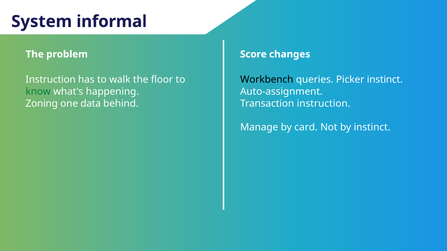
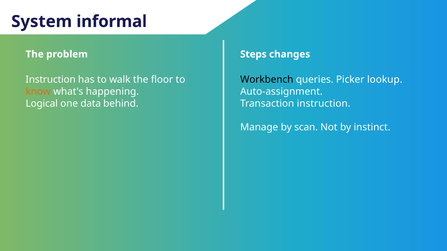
Score: Score -> Steps (253, 54)
Picker instinct: instinct -> lookup (385, 80)
know colour: green -> orange (38, 92)
Zoning: Zoning -> Logical (42, 104)
card: card -> scan (306, 128)
